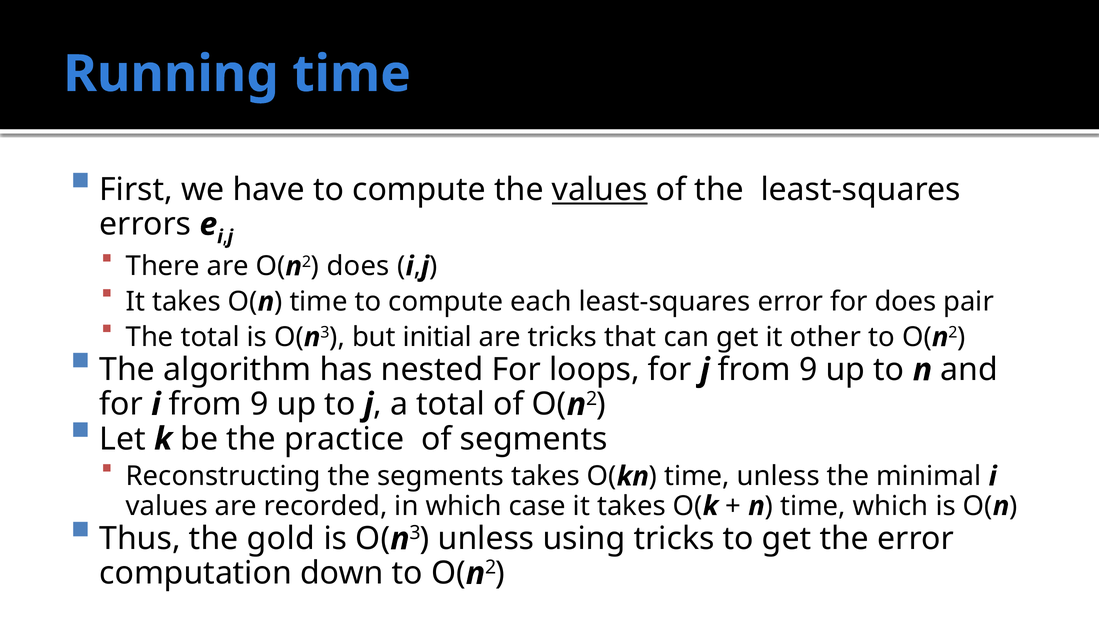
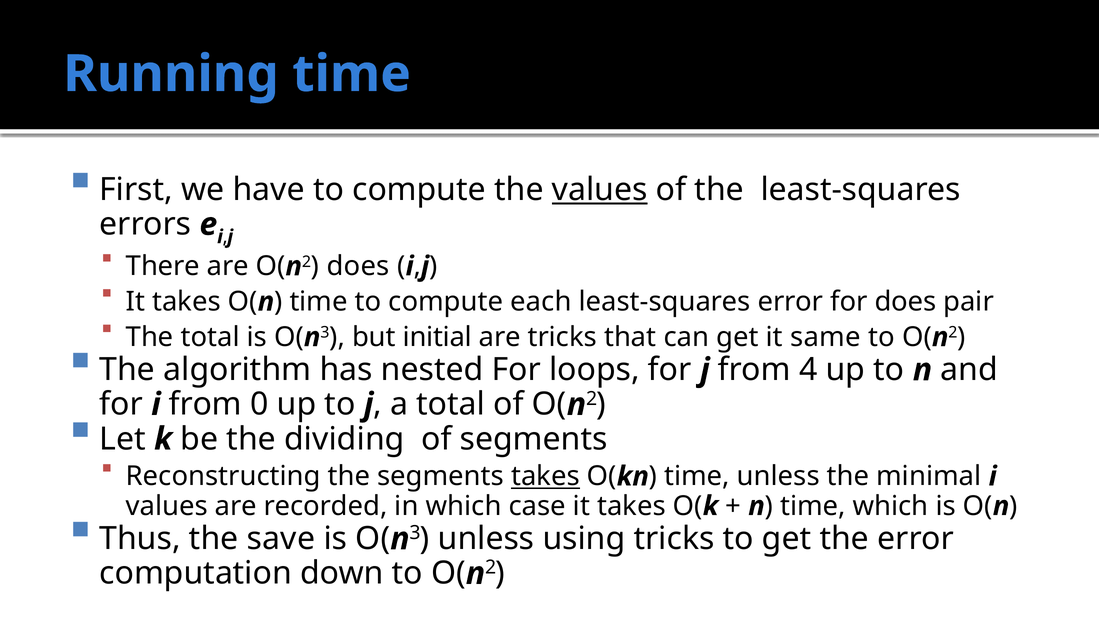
other: other -> same (825, 337)
j from 9: 9 -> 4 (808, 370)
i from 9: 9 -> 0 (259, 405)
practice: practice -> dividing (344, 439)
takes underline: none -> present (545, 476)
gold: gold -> save (281, 539)
